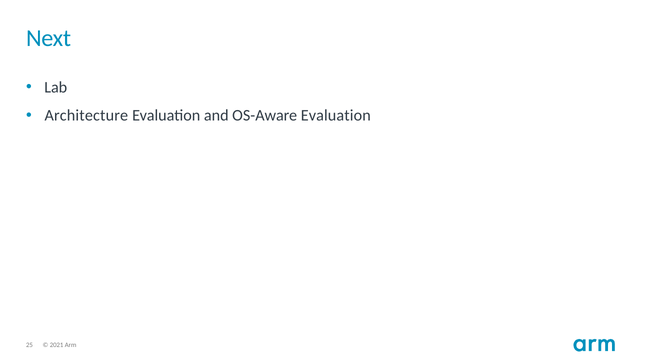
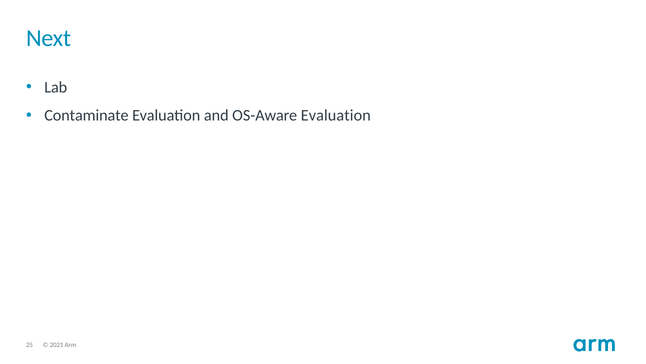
Architecture: Architecture -> Contaminate (86, 115)
